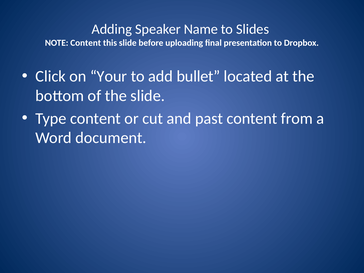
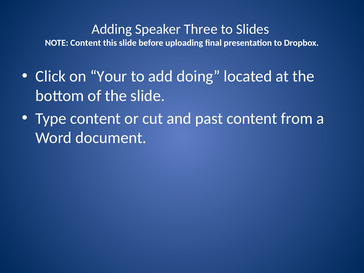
Name: Name -> Three (201, 29)
bullet: bullet -> doing (198, 76)
